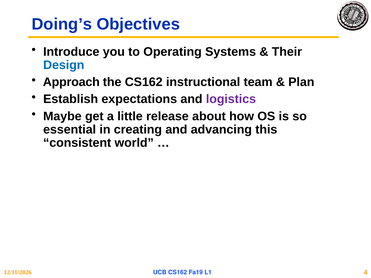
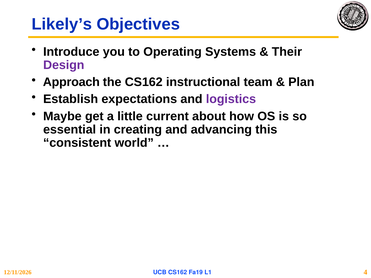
Doing’s: Doing’s -> Likely’s (62, 24)
Design colour: blue -> purple (64, 65)
release: release -> current (167, 116)
